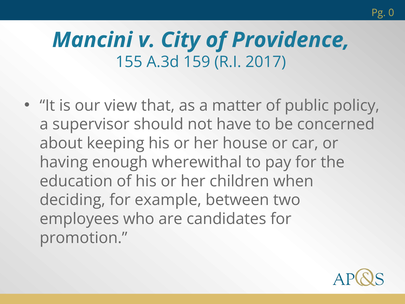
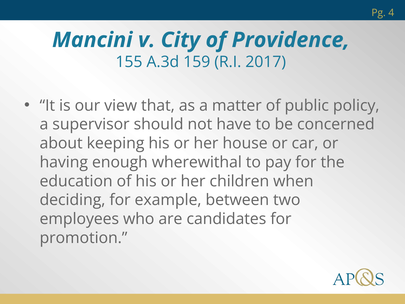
0: 0 -> 4 (391, 13)
